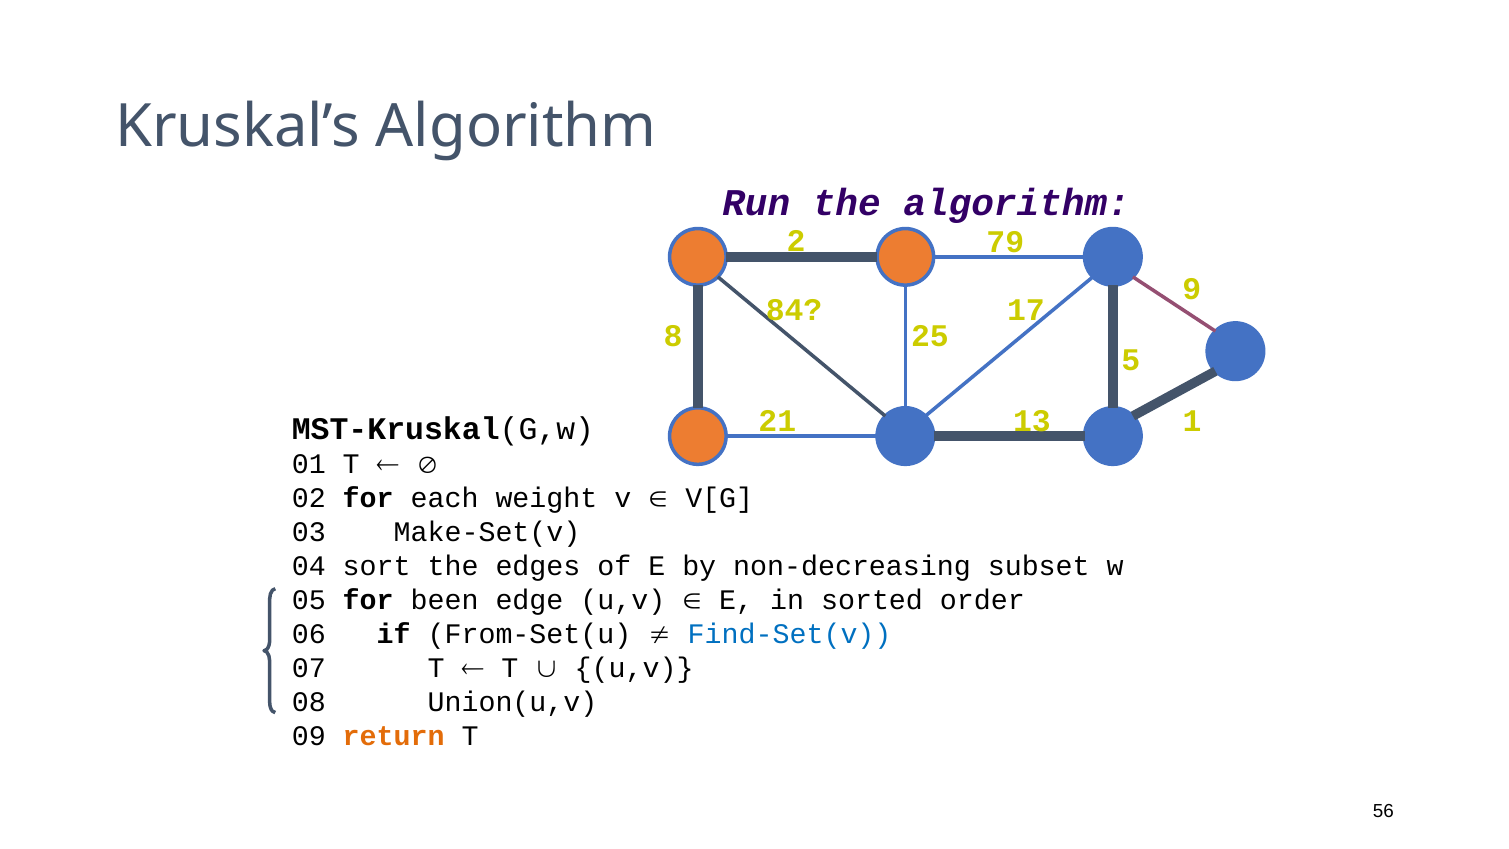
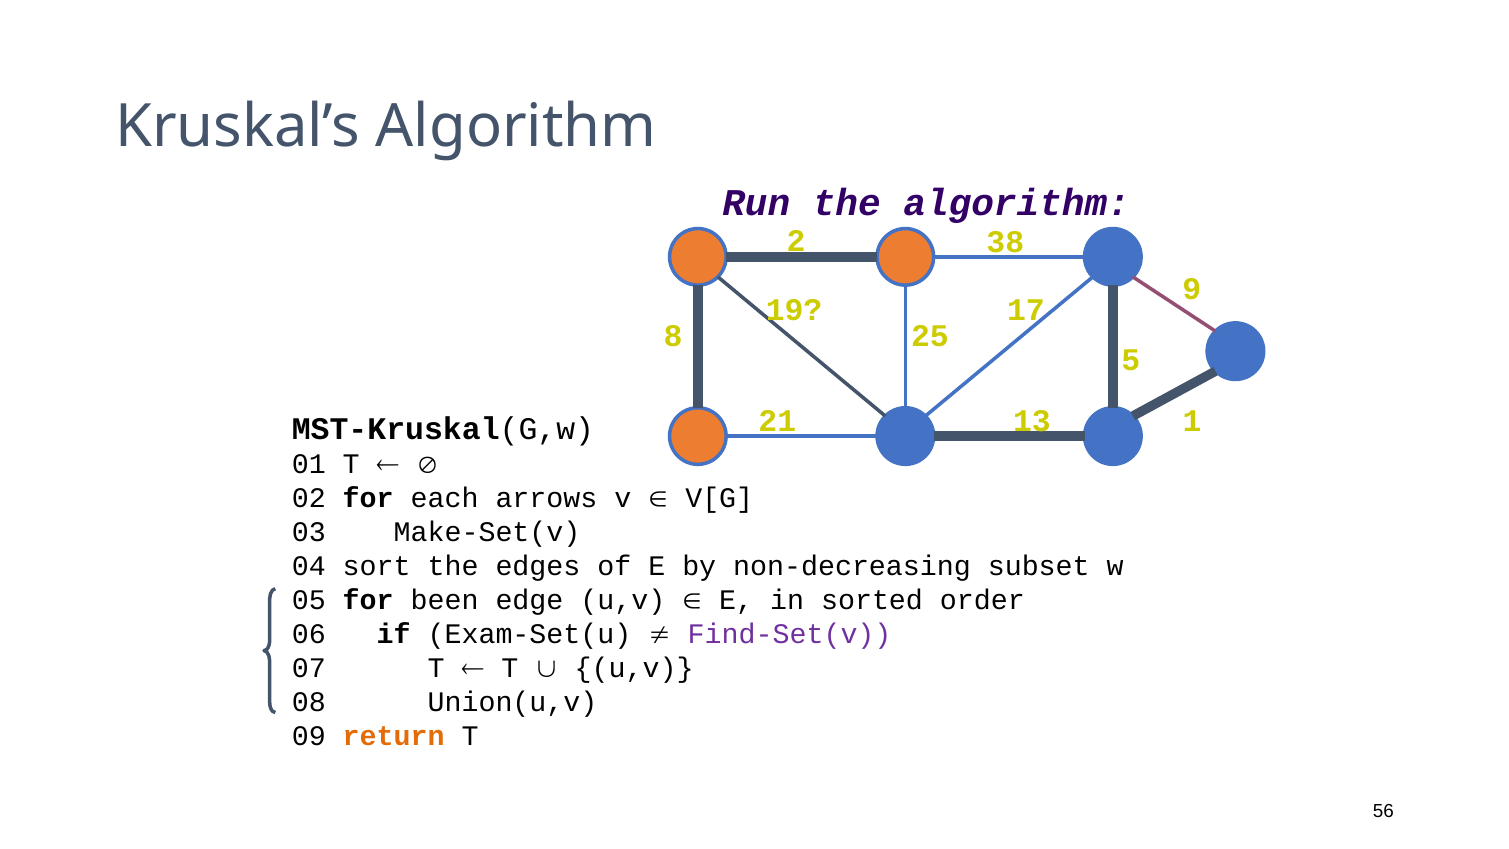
79: 79 -> 38 (1005, 242)
84: 84 -> 19 (794, 310)
weight: weight -> arrows (546, 498)
From-Set(u: From-Set(u -> Exam-Set(u (529, 634)
Find-Set(v colour: blue -> purple (790, 634)
